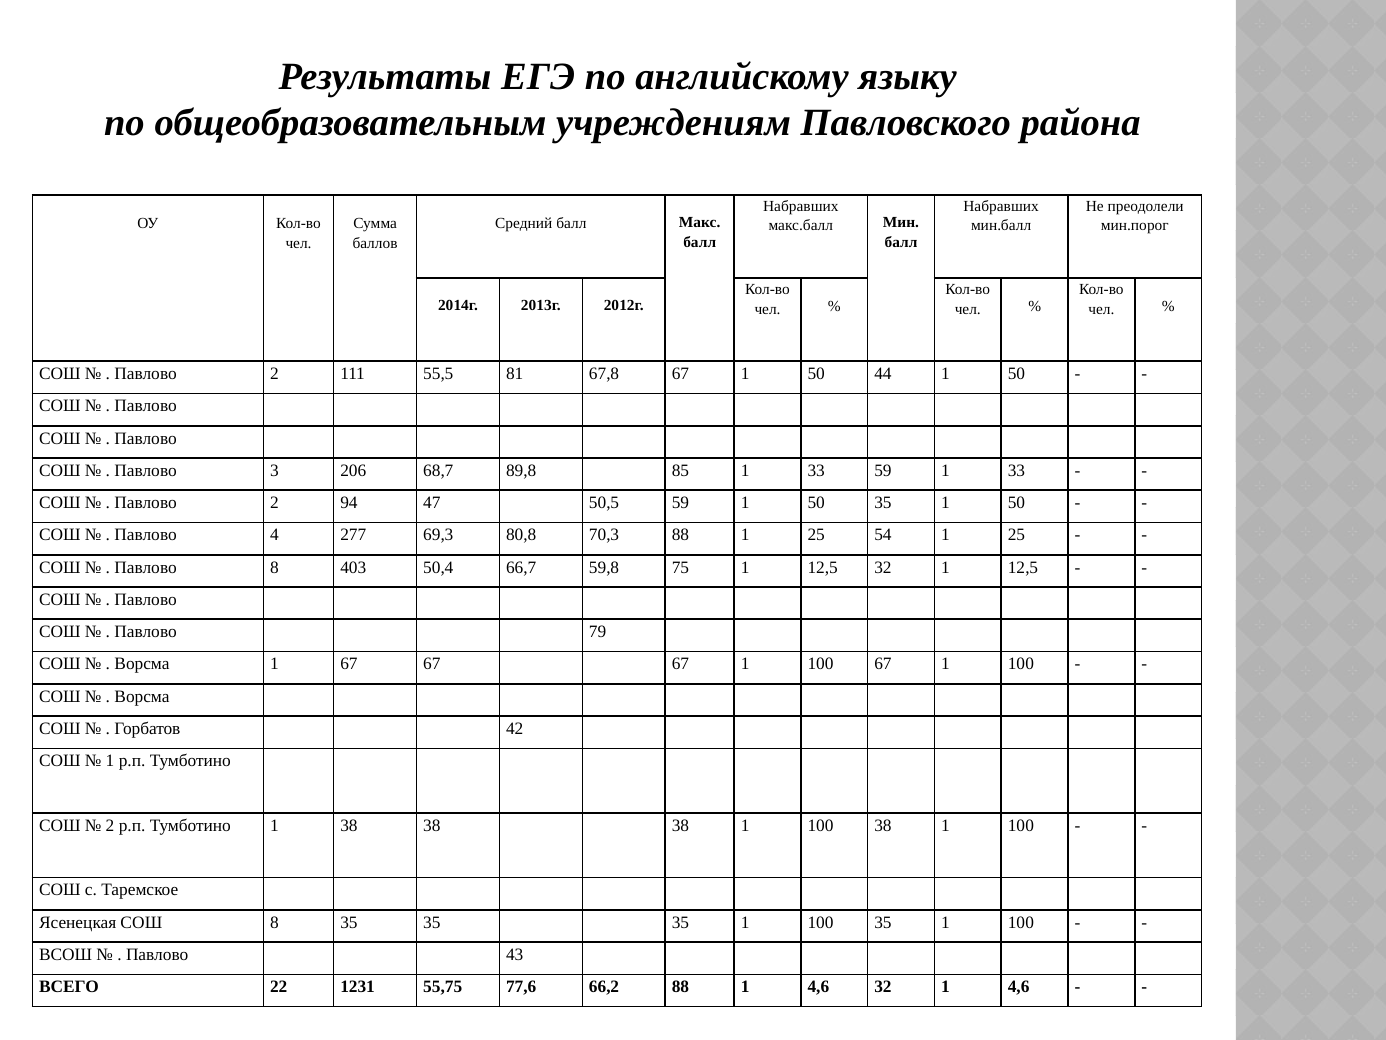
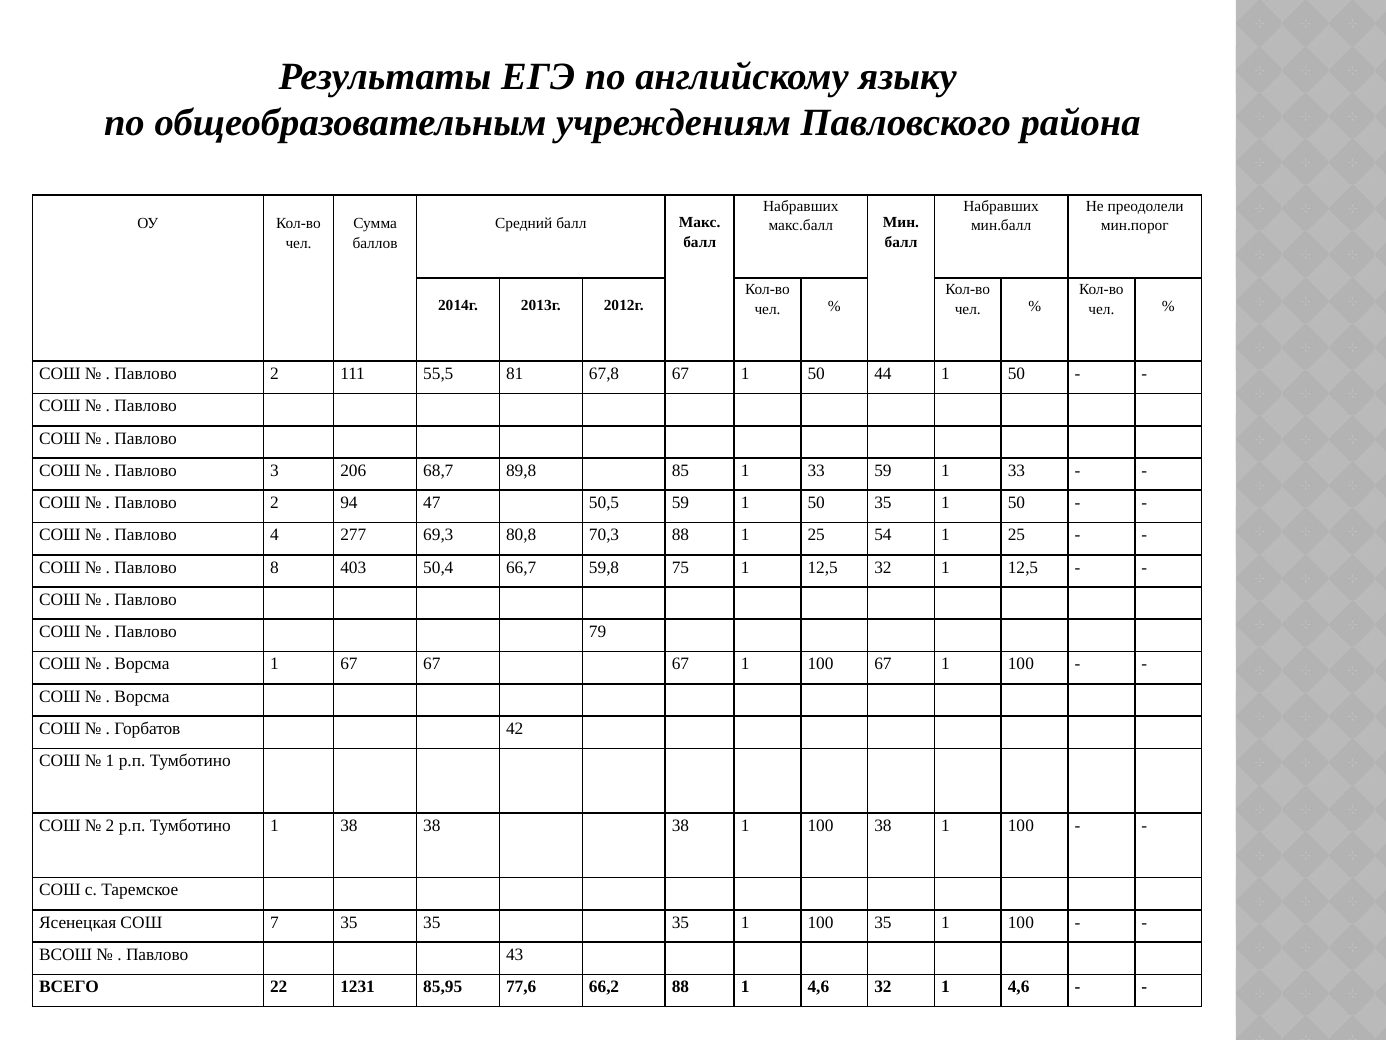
СОШ 8: 8 -> 7 (274, 922)
55,75: 55,75 -> 85,95 (443, 986)
